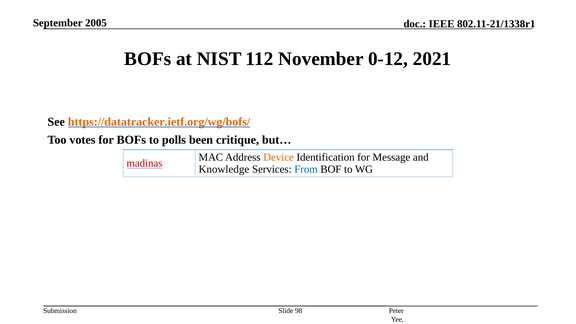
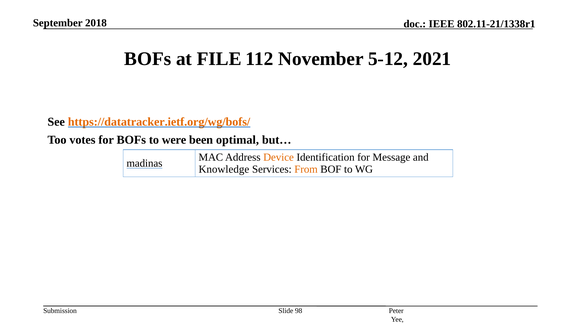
2005: 2005 -> 2018 (96, 23)
NIST: NIST -> FILE (219, 59)
0-12: 0-12 -> 5-12 (388, 59)
polls: polls -> were (174, 140)
critique: critique -> optimal (237, 140)
madinas colour: red -> black (144, 163)
From colour: blue -> orange (306, 169)
